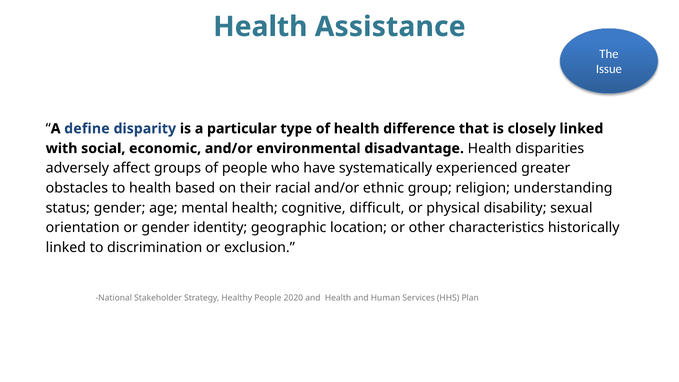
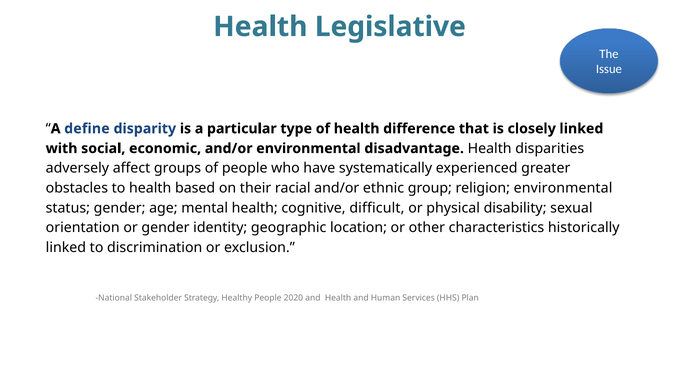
Assistance: Assistance -> Legislative (390, 27)
religion understanding: understanding -> environmental (563, 188)
